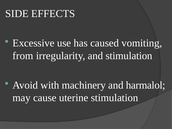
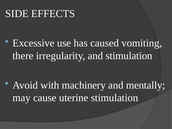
from: from -> there (23, 56)
harmalol: harmalol -> mentally (146, 85)
